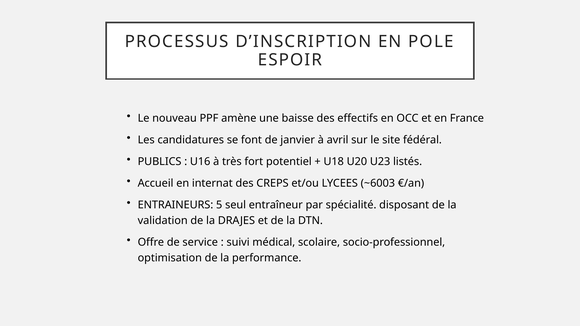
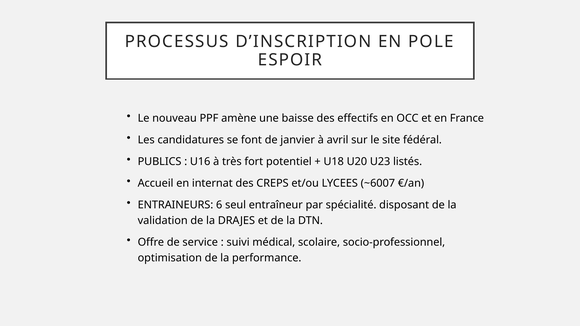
~6003: ~6003 -> ~6007 (378, 183)
5: 5 -> 6 (219, 205)
